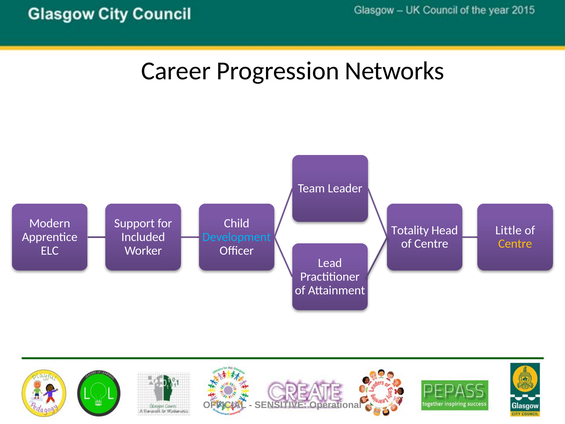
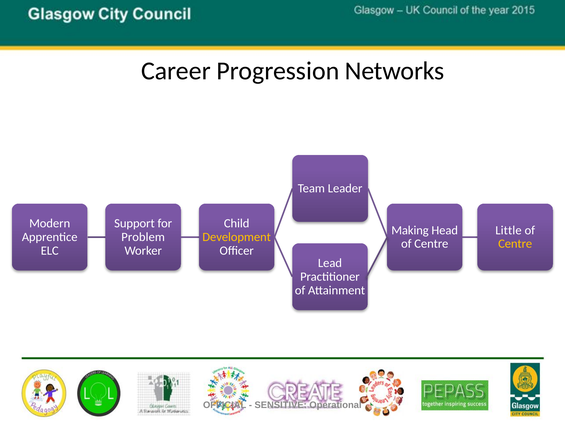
Totality: Totality -> Making (410, 230)
Included: Included -> Problem (143, 237)
Development colour: light blue -> yellow (237, 237)
